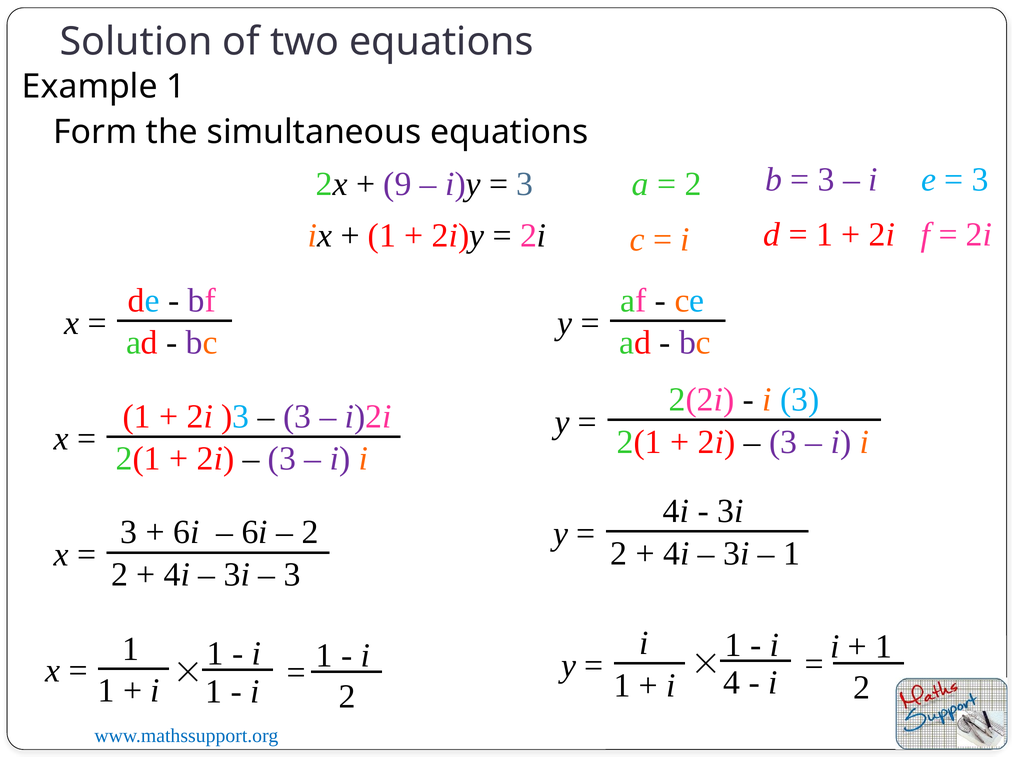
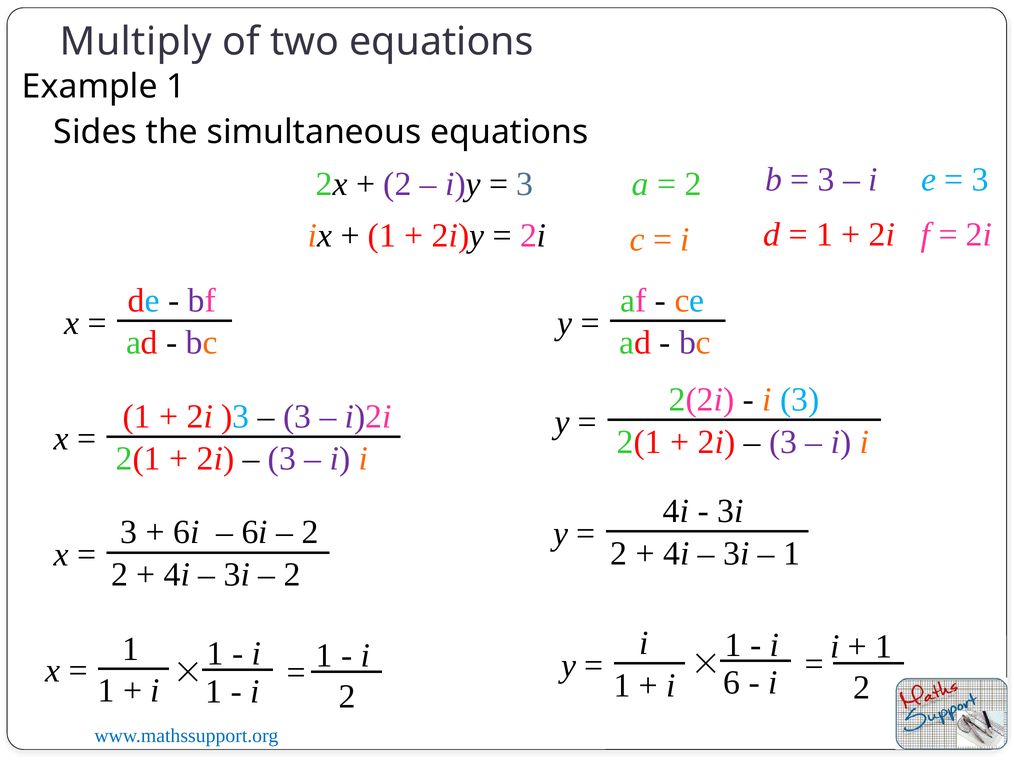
Solution: Solution -> Multiply (136, 42)
Form: Form -> Sides (95, 132)
9: 9 -> 2 (397, 184)
3: 3 -> 2 (292, 575)
4: 4 -> 6 (732, 683)
